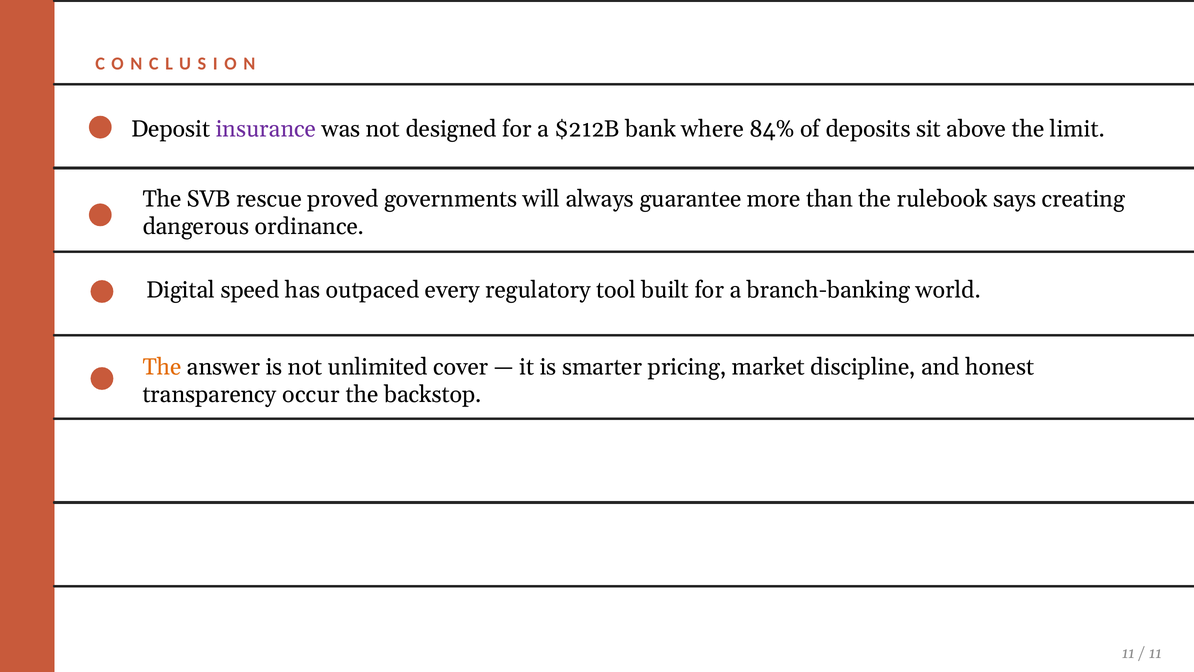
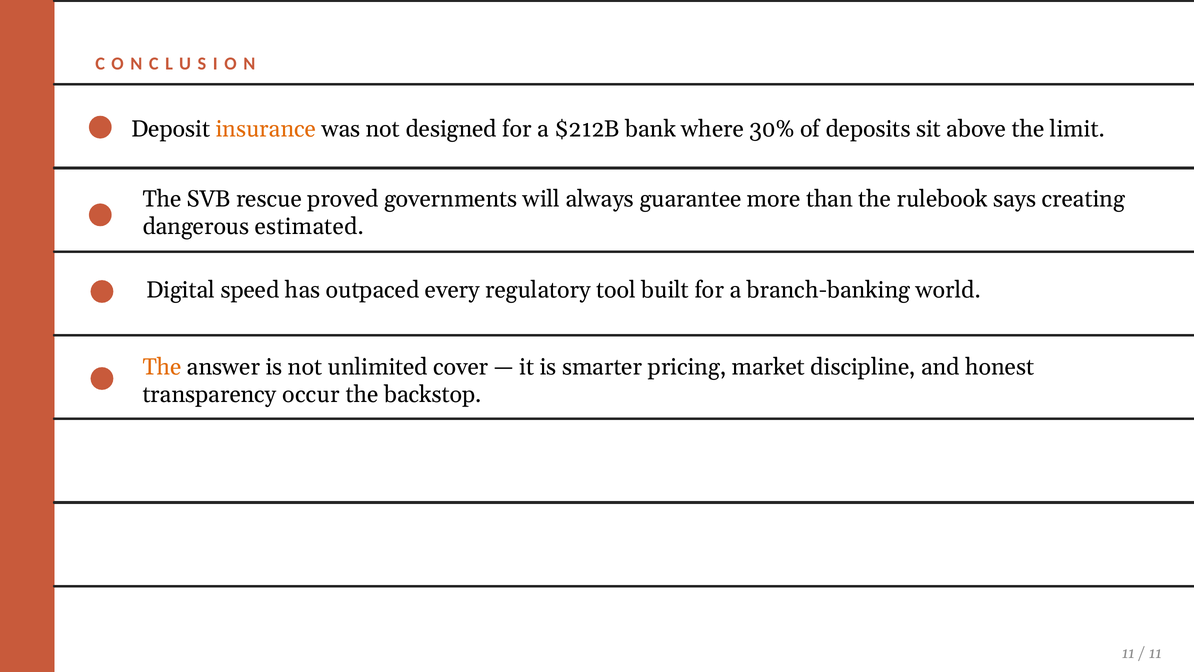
insurance colour: purple -> orange (266, 129)
84%: 84% -> 30% (772, 129)
ordinance: ordinance -> estimated (309, 227)
